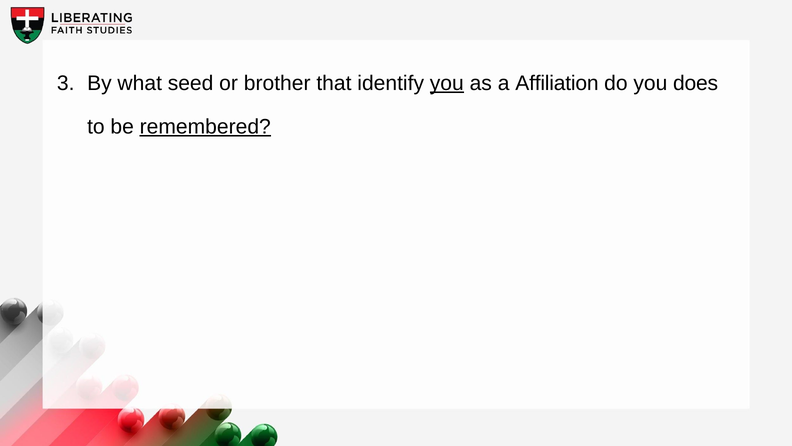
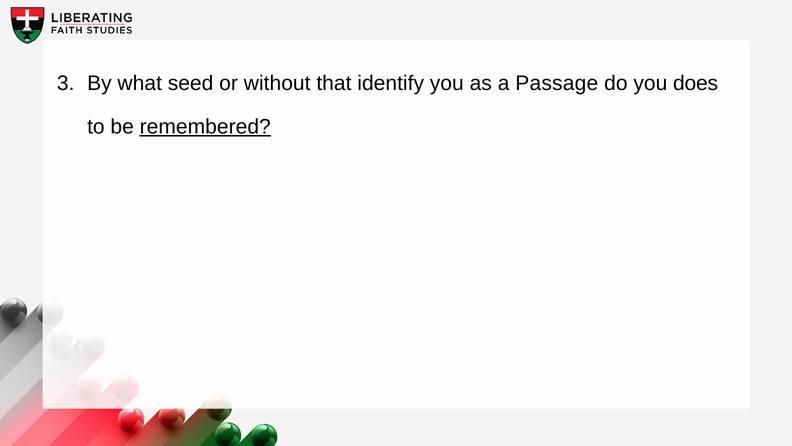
brother: brother -> without (277, 83)
you underline: present -> none (447, 83)
Affiliation: Affiliation -> Passage (557, 83)
